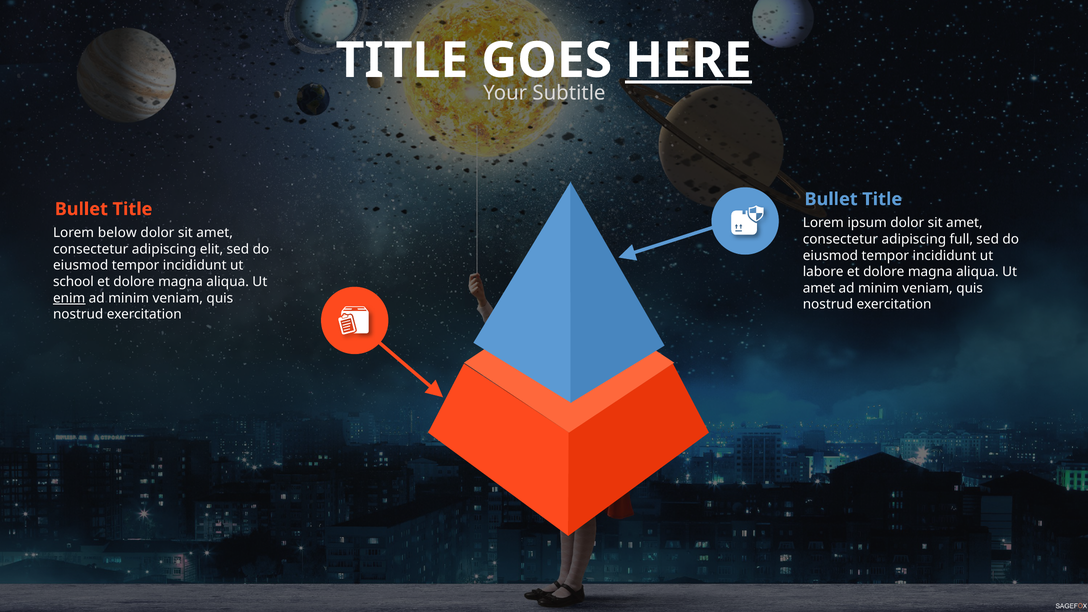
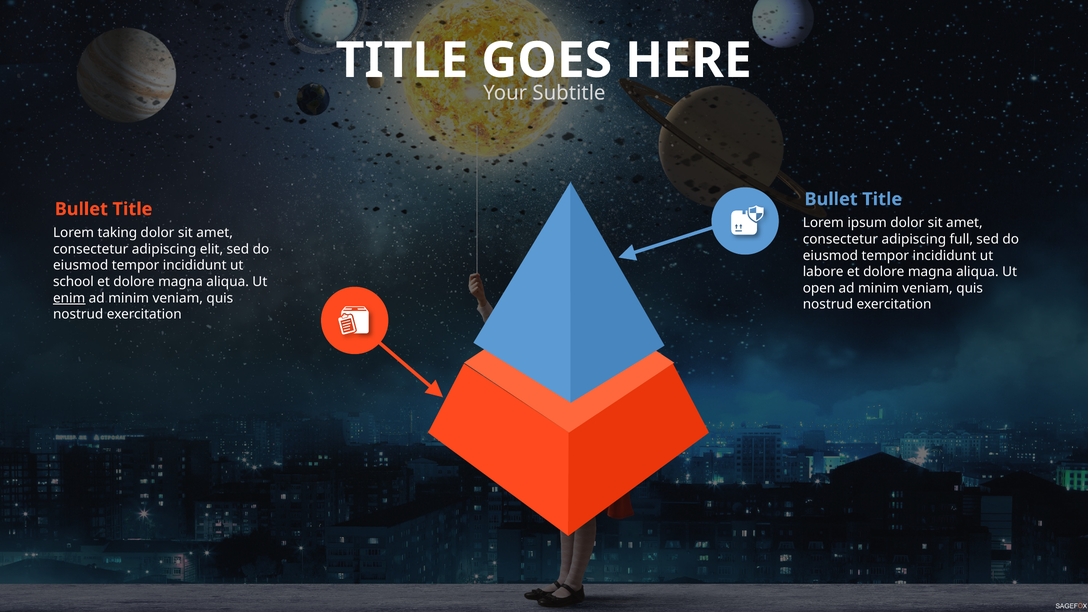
HERE underline: present -> none (688, 60)
below: below -> taking (117, 233)
amet: amet -> open (819, 288)
